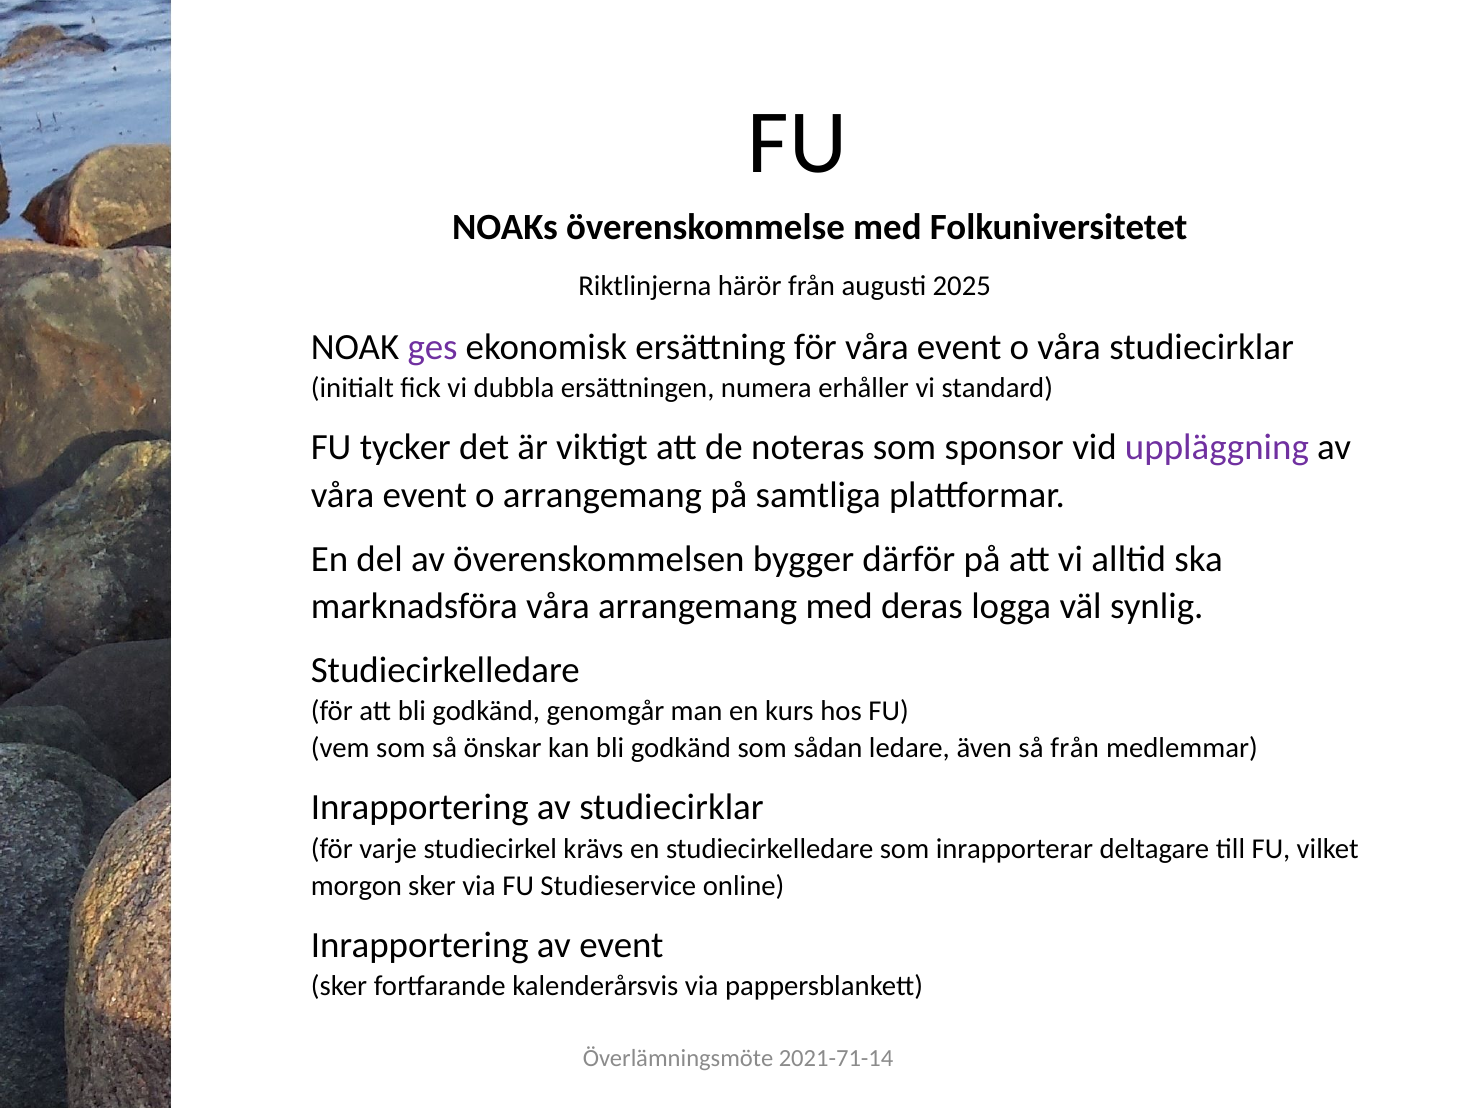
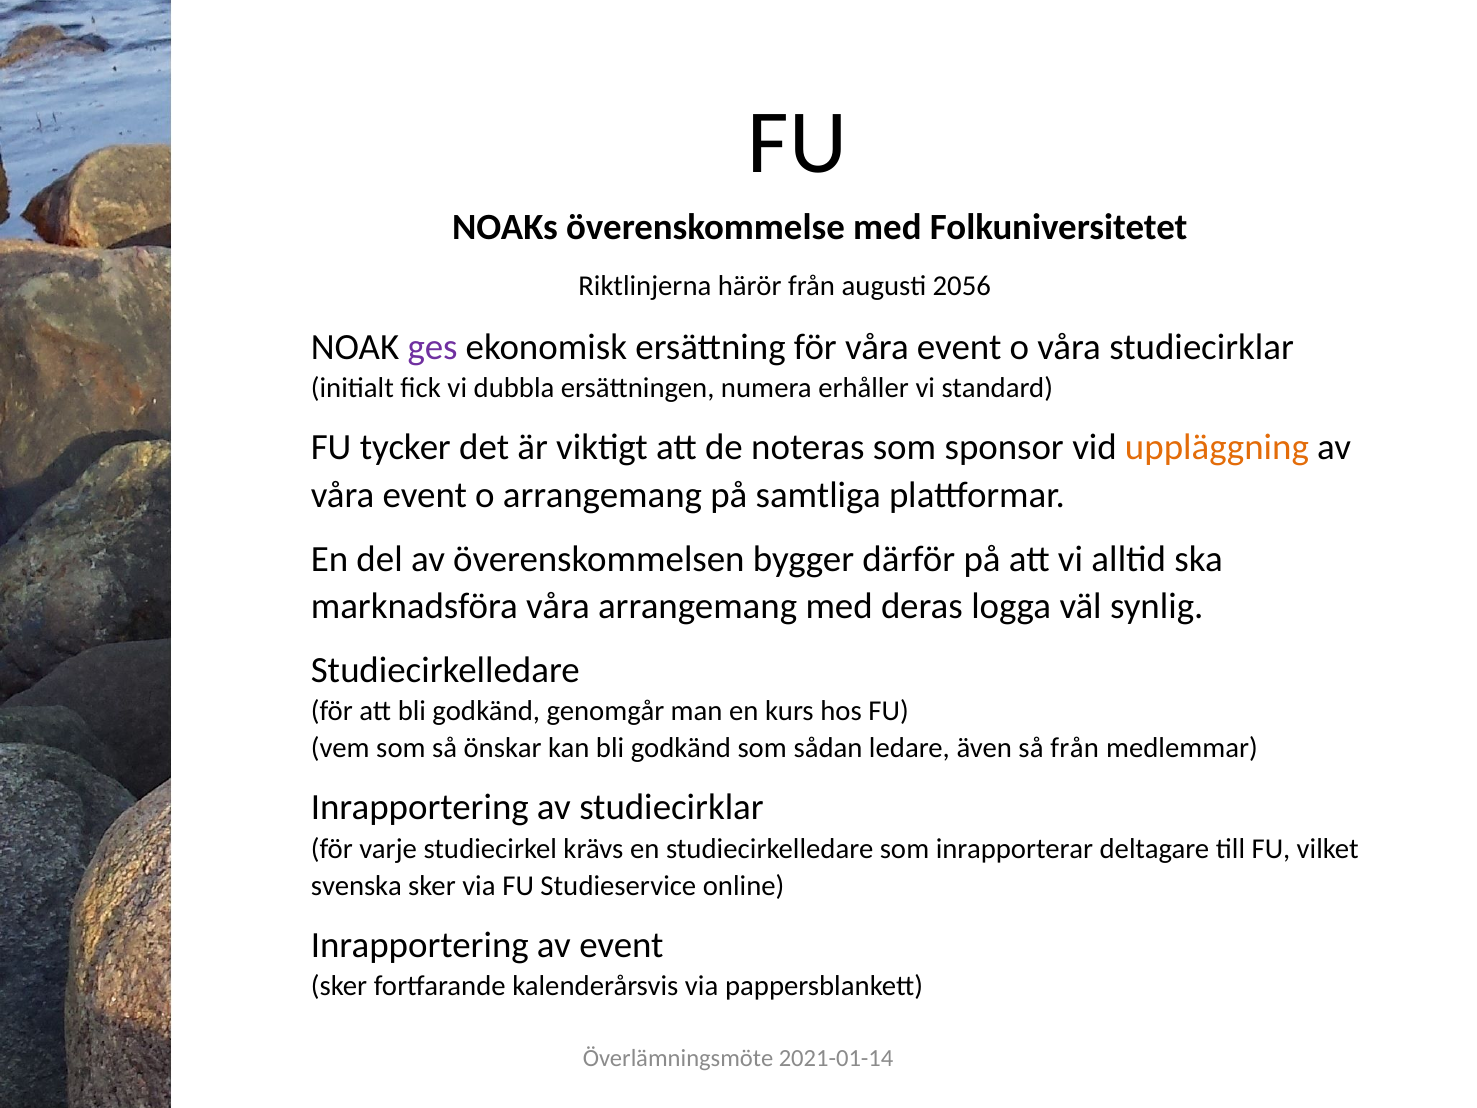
2025: 2025 -> 2056 (962, 286)
uppläggning colour: purple -> orange (1217, 448)
morgon: morgon -> svenska (356, 886)
2021-71-14: 2021-71-14 -> 2021-01-14 (836, 1058)
